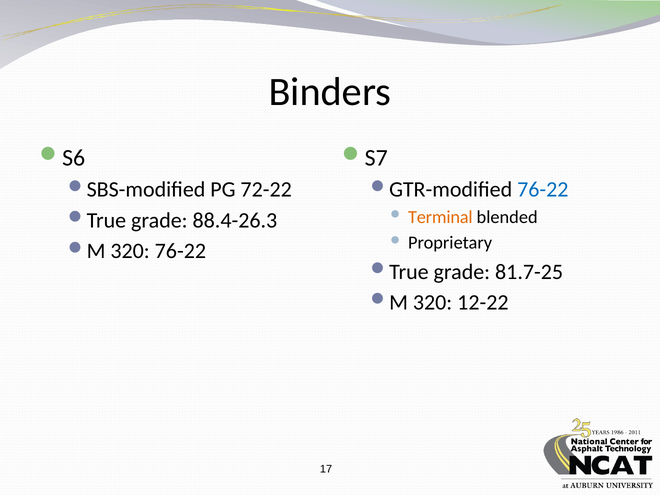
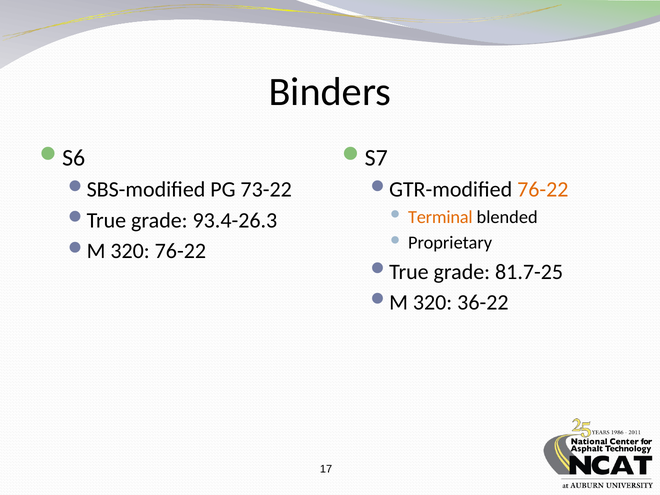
72-22: 72-22 -> 73-22 (266, 190)
76-22 colour: blue -> orange (543, 190)
88.4-26.3: 88.4-26.3 -> 93.4-26.3 (235, 220)
12-22: 12-22 -> 36-22 (483, 303)
